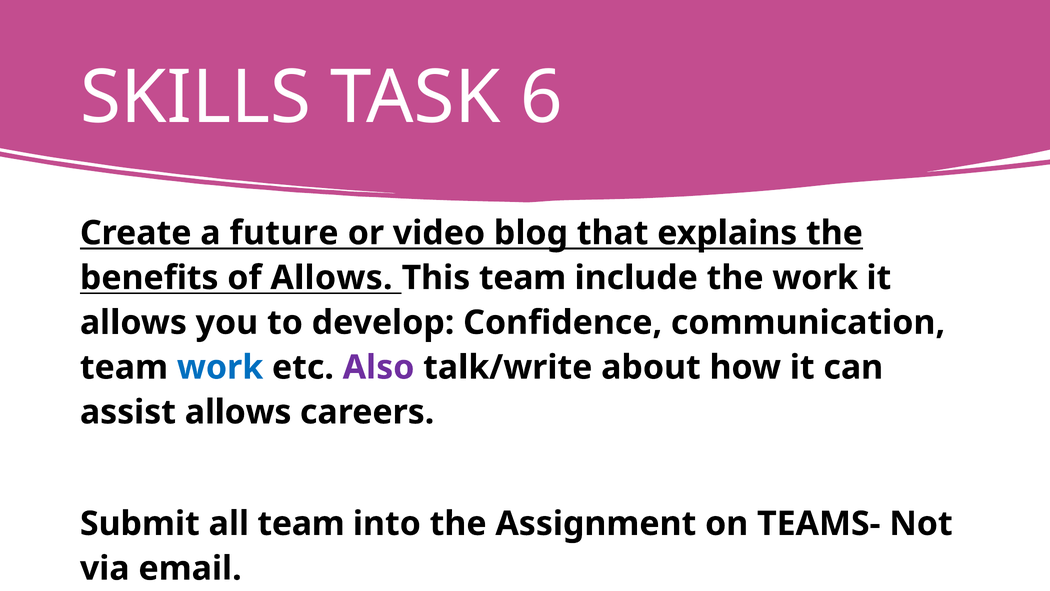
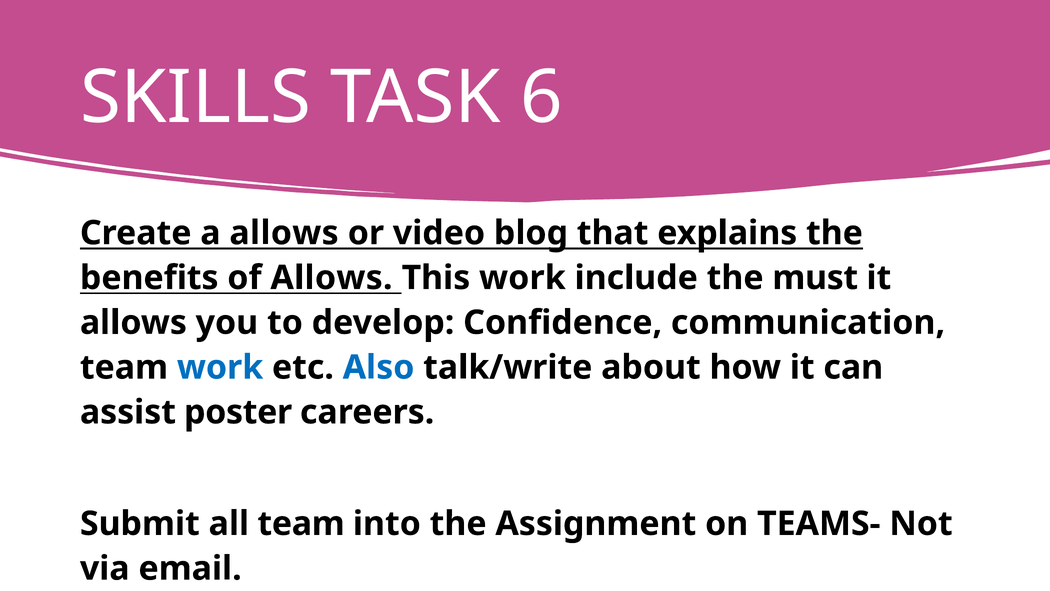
a future: future -> allows (284, 233)
This team: team -> work (522, 278)
the work: work -> must (815, 278)
Also colour: purple -> blue (379, 367)
assist allows: allows -> poster (238, 412)
